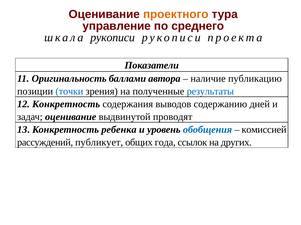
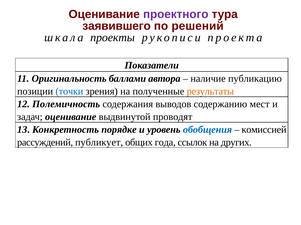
проектного colour: orange -> purple (176, 14)
управление: управление -> заявившего (117, 26)
среднего: среднего -> решений (198, 26)
шкала рукописи: рукописи -> проекты (113, 38)
результаты colour: blue -> orange (210, 92)
12 Конкретность: Конкретность -> Полемичность (66, 104)
дней: дней -> мест (260, 104)
ребенка: ребенка -> порядке (119, 130)
